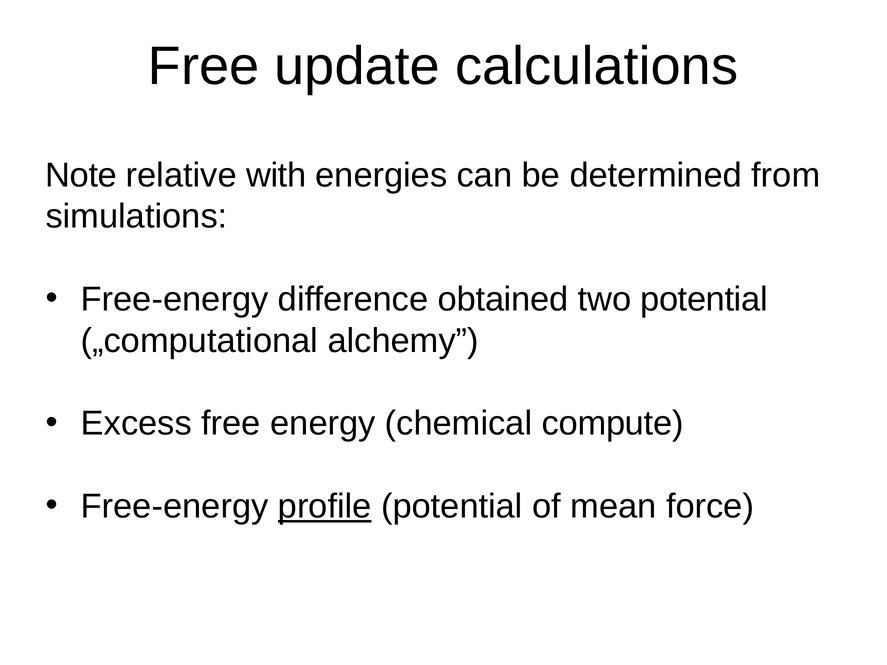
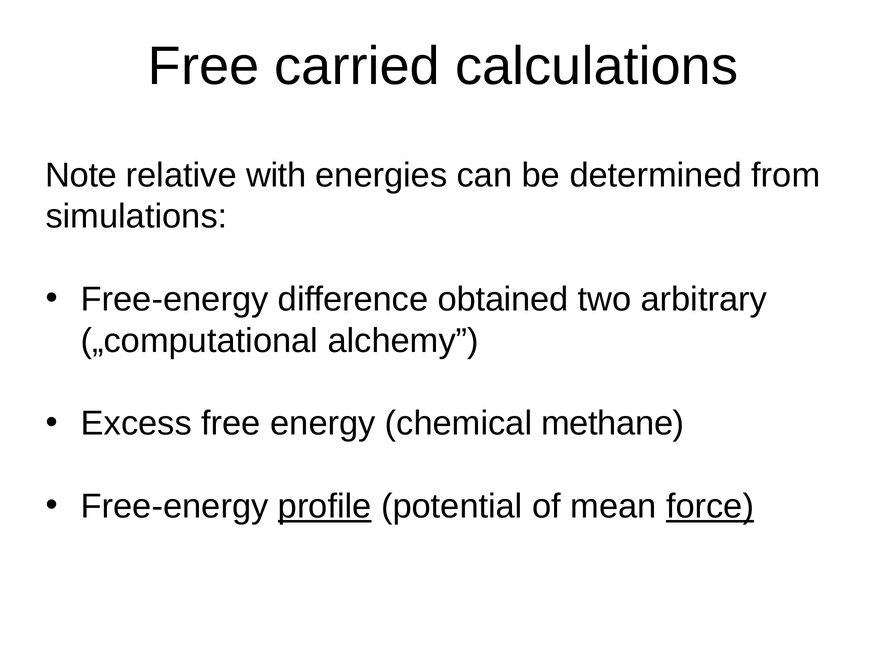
update: update -> carried (357, 67)
two potential: potential -> arbitrary (704, 300)
compute: compute -> methane (613, 424)
force underline: none -> present (710, 507)
